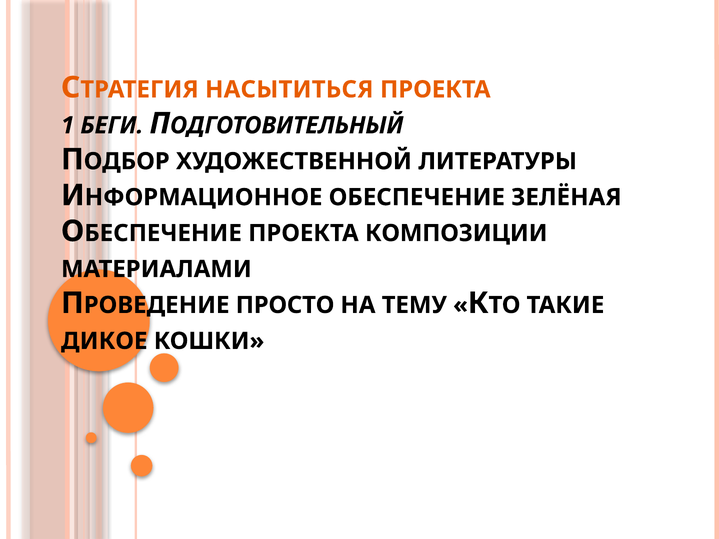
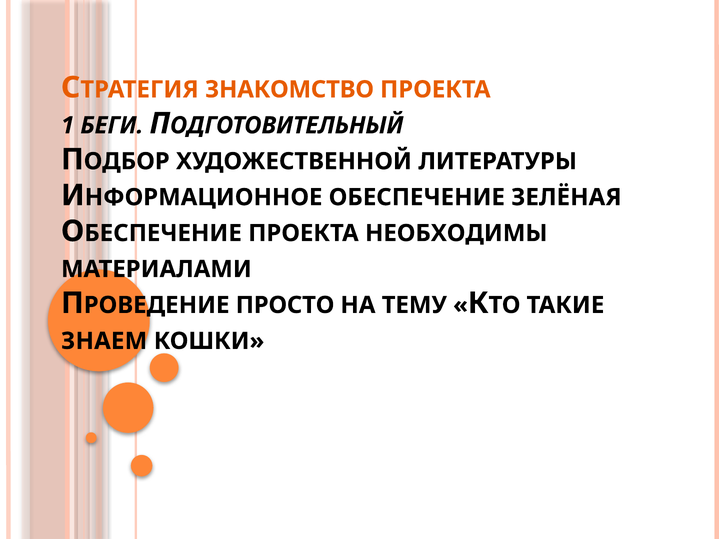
НАСЫТИТЬСЯ: НАСЫТИТЬСЯ -> ЗНАКОМСТВО (290, 90)
КОМПОЗИЦИИ: КОМПОЗИЦИИ -> НЕОБХОДИМЫ (456, 233)
ДИКОЕ: ДИКОЕ -> ЗНАЕМ (104, 341)
